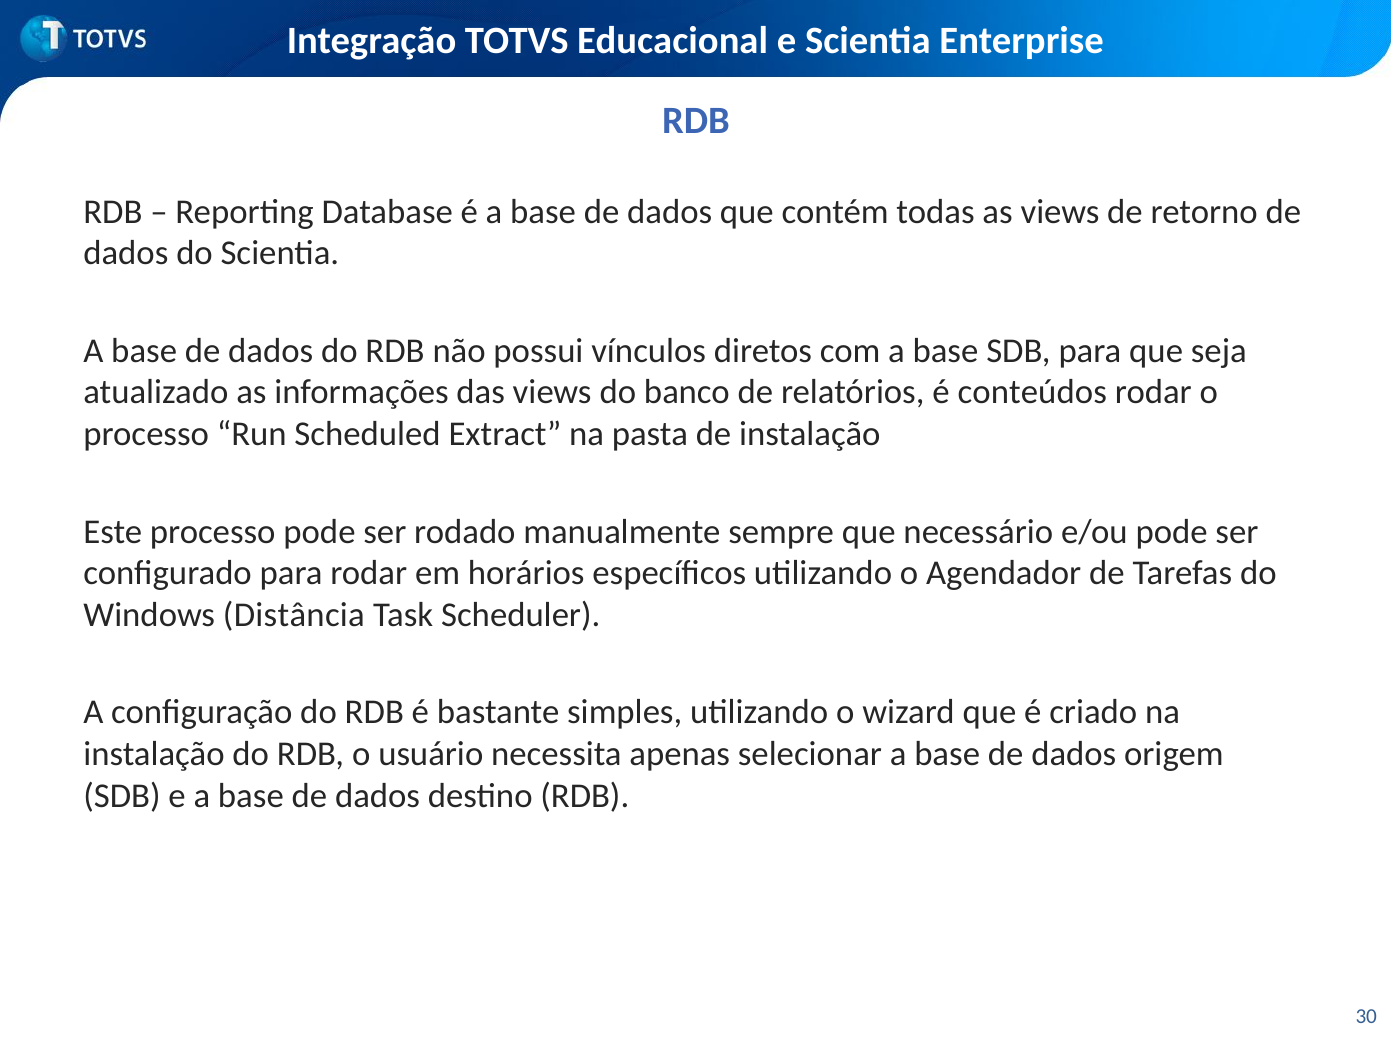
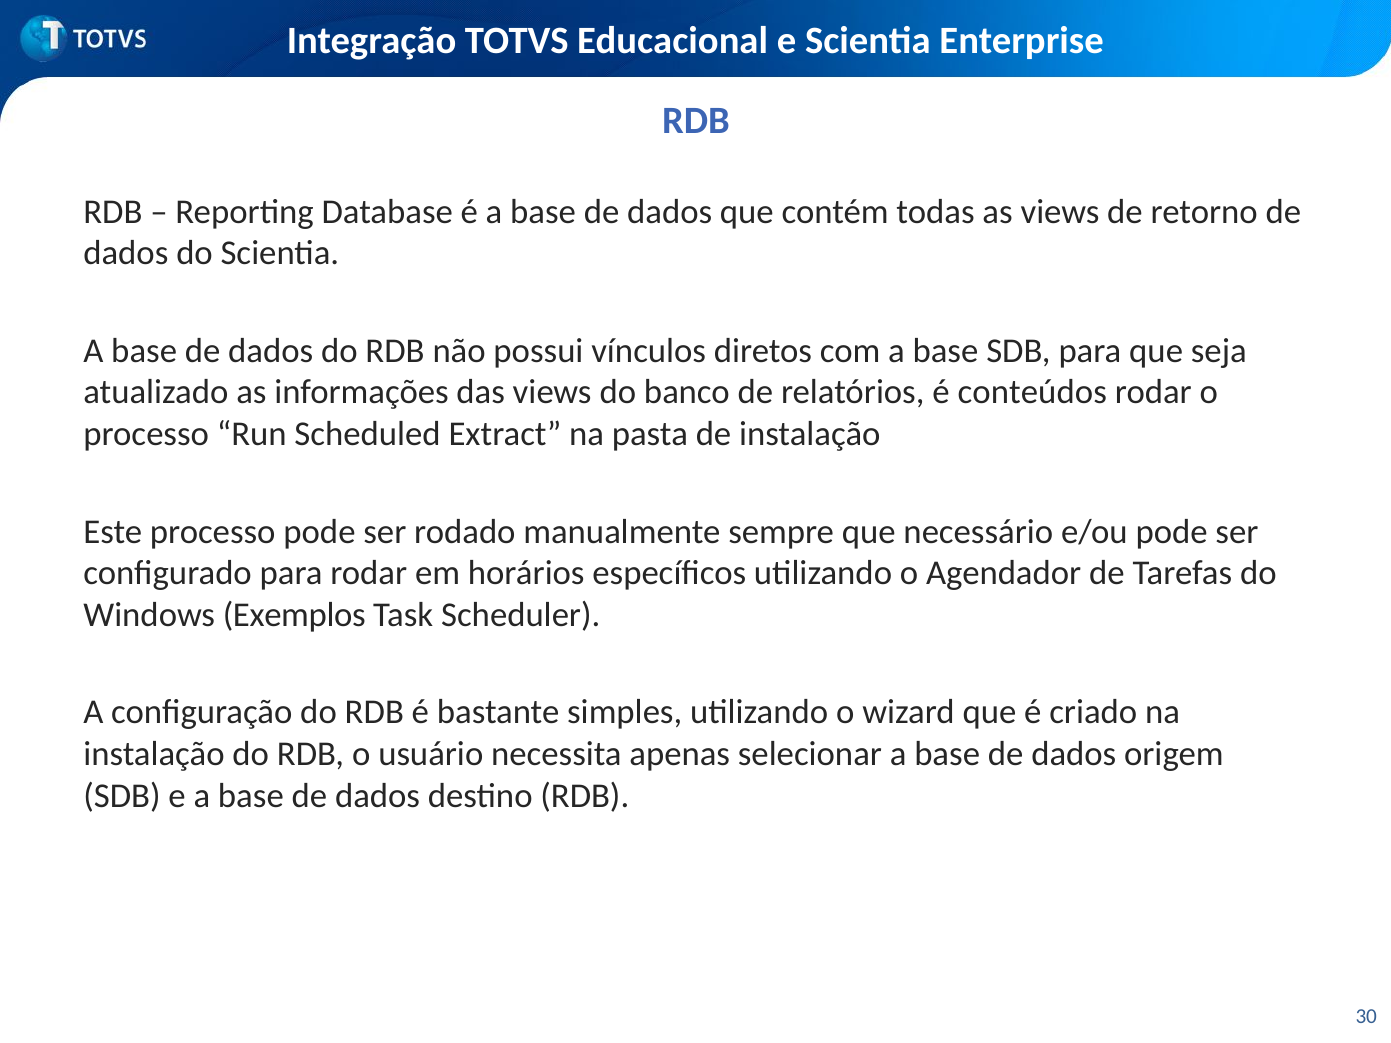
Distância: Distância -> Exemplos (294, 615)
